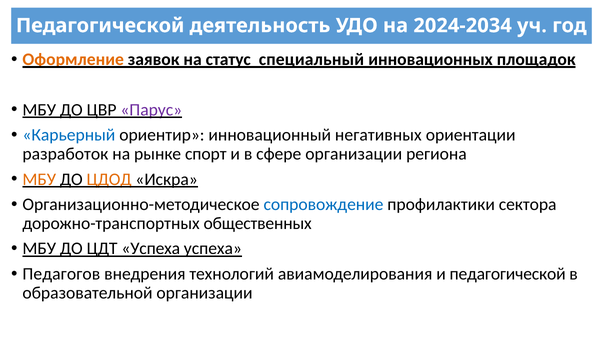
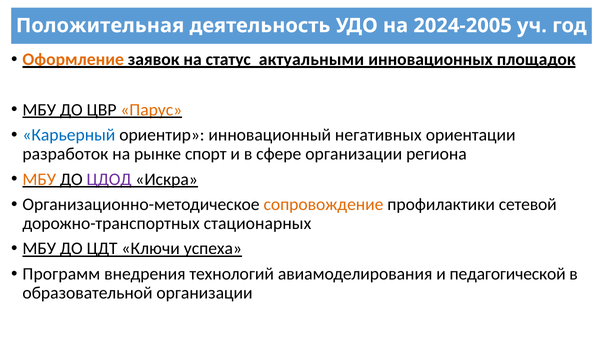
Педагогической: Педагогической -> Положительная (100, 26)
2024-2034: 2024-2034 -> 2024-2005 (463, 26)
специальный: специальный -> актуальными (311, 59)
Парус colour: purple -> orange (151, 110)
ЦДОД colour: orange -> purple (109, 179)
сопровождение colour: blue -> orange (323, 205)
сектора: сектора -> сетевой (528, 205)
общественных: общественных -> стационарных (257, 224)
ЦДТ Успеха: Успеха -> Ключи (151, 249)
Педагогов: Педагогов -> Программ (61, 274)
